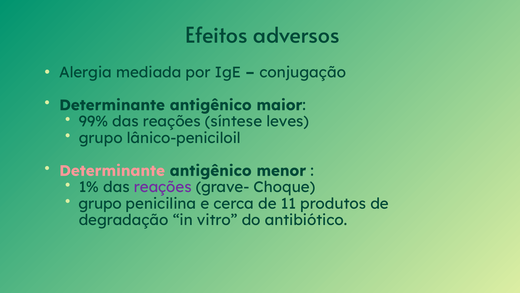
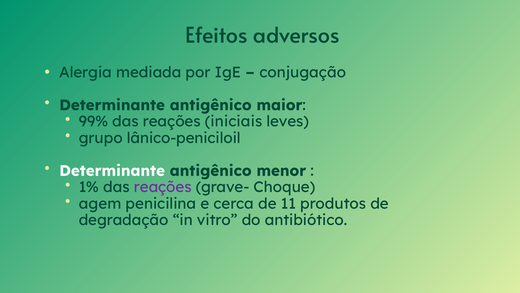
síntese: síntese -> iniciais (234, 121)
Determinante colour: pink -> white (112, 171)
grupo: grupo -> agem (100, 203)
